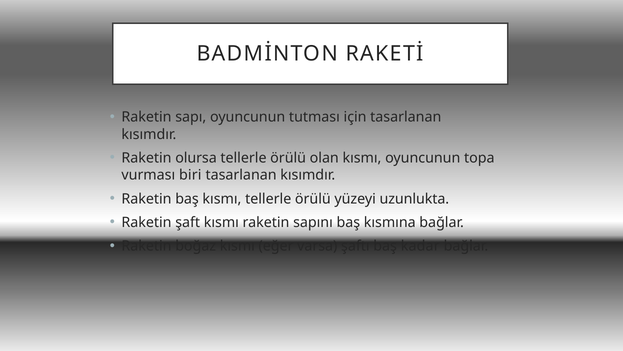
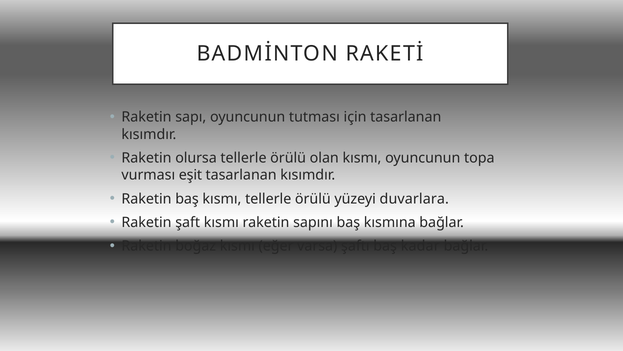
biri: biri -> eşit (190, 175)
uzunlukta: uzunlukta -> duvarlara (414, 199)
